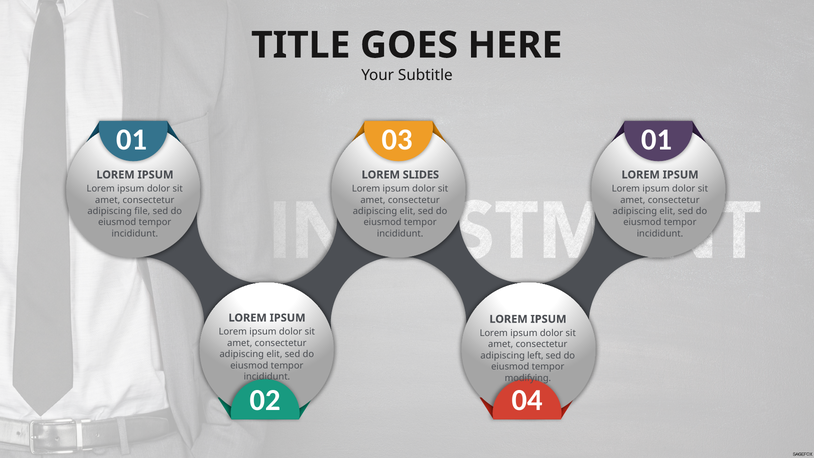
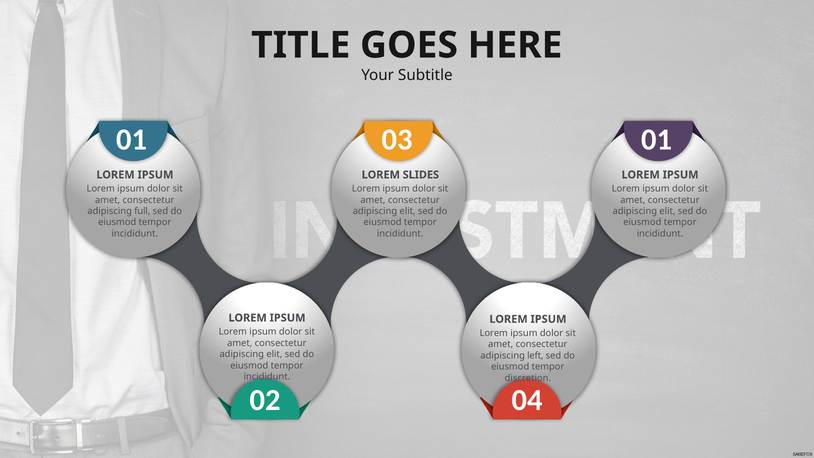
file: file -> full (142, 211)
modifying: modifying -> discretion (528, 378)
